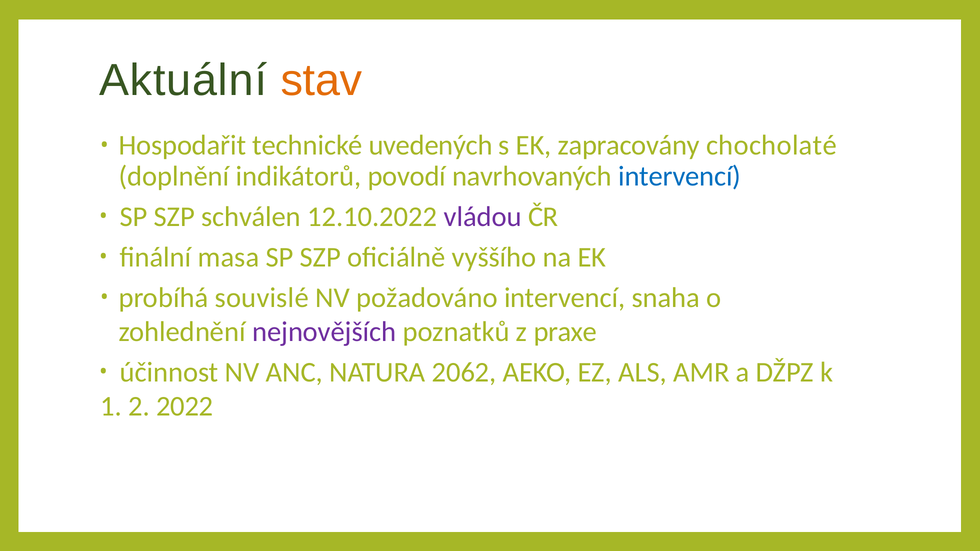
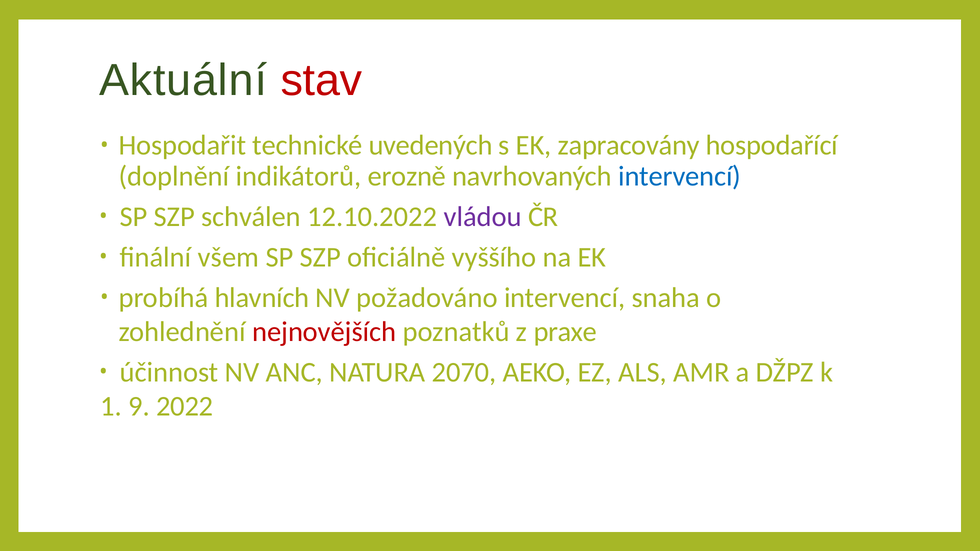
stav colour: orange -> red (321, 80)
chocholaté: chocholaté -> hospodařící (772, 145)
povodí: povodí -> erozně (407, 176)
masa: masa -> všem (228, 257)
souvislé: souvislé -> hlavních (262, 298)
nejnovějších colour: purple -> red (324, 332)
2062: 2062 -> 2070 (464, 372)
2: 2 -> 9 (139, 407)
